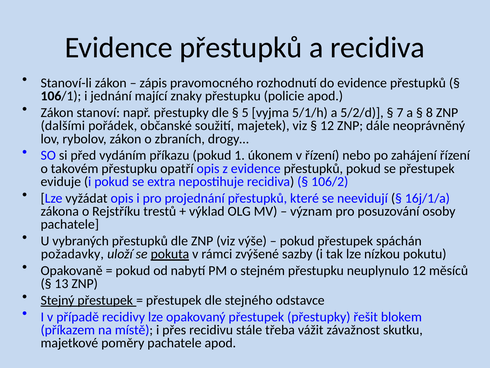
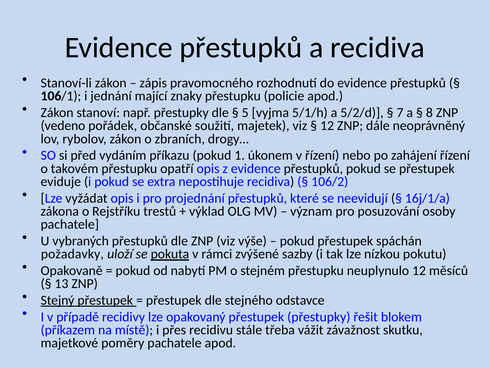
dalšími: dalšími -> vedeno (63, 126)
